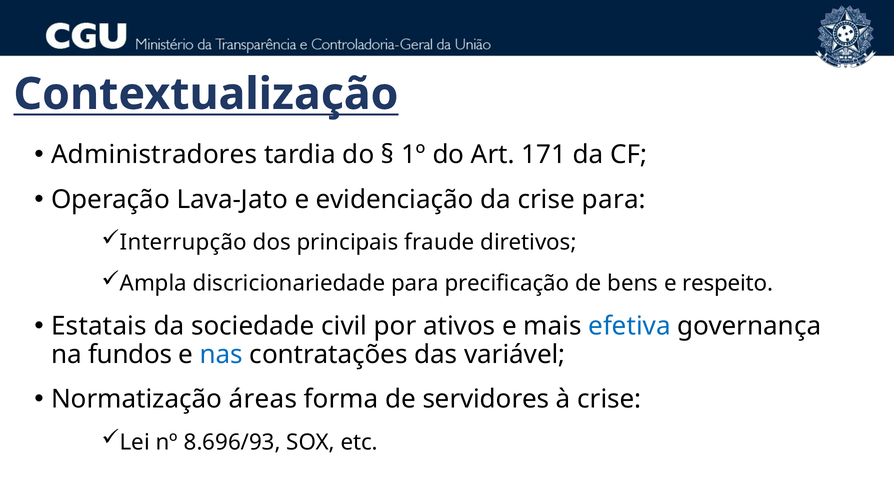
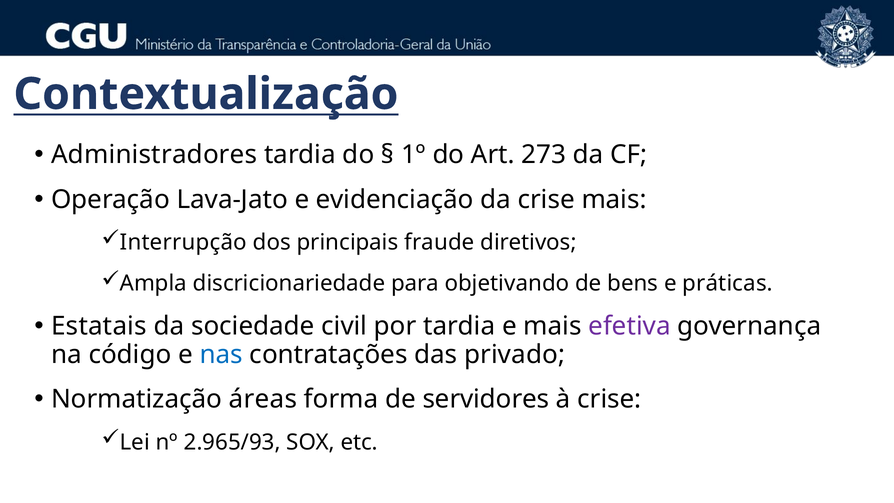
171: 171 -> 273 (544, 155)
crise para: para -> mais (614, 200)
precificação: precificação -> objetivando (507, 283)
respeito: respeito -> práticas (728, 283)
por ativos: ativos -> tardia (459, 326)
efetiva colour: blue -> purple (629, 326)
fundos: fundos -> código (130, 354)
variável: variável -> privado (515, 354)
8.696/93: 8.696/93 -> 2.965/93 (232, 442)
